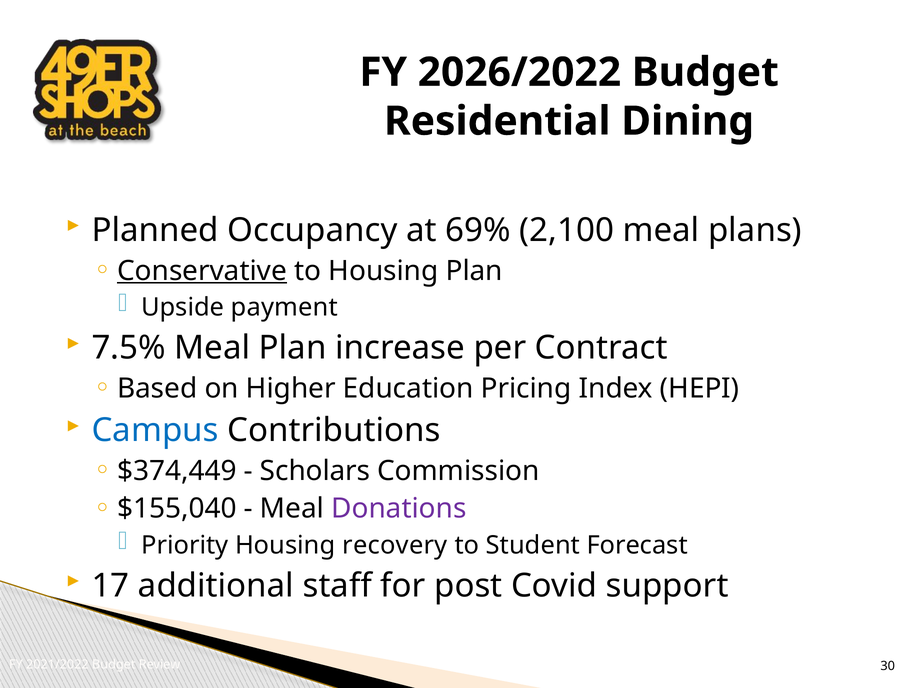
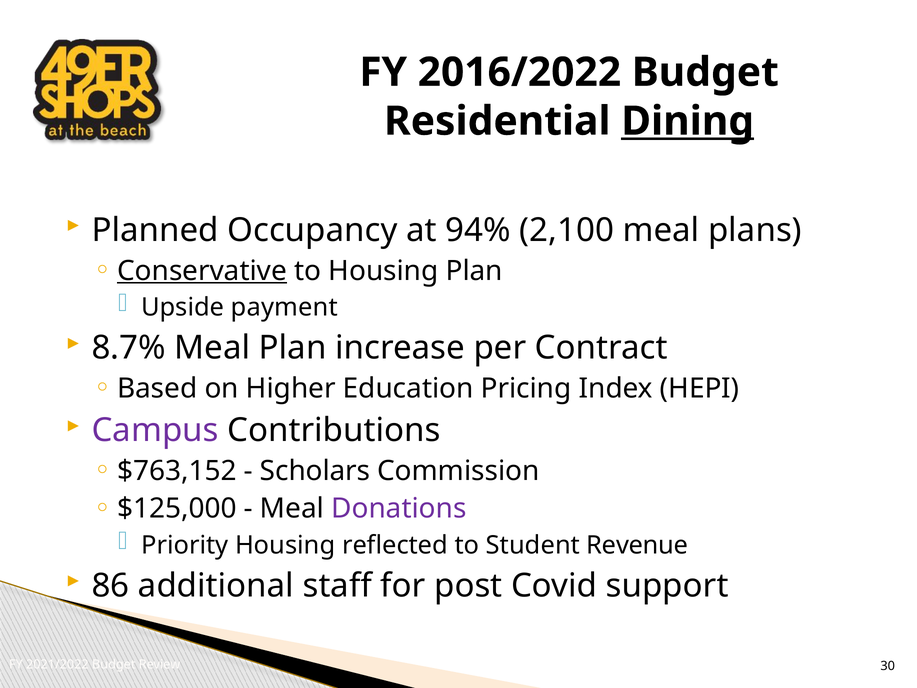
2026/2022: 2026/2022 -> 2016/2022 (519, 72)
Dining underline: none -> present (688, 121)
69%: 69% -> 94% (478, 230)
7.5%: 7.5% -> 8.7% (129, 348)
Campus colour: blue -> purple (155, 430)
$374,449: $374,449 -> $763,152 (177, 471)
$155,040: $155,040 -> $125,000 (177, 509)
recovery: recovery -> reflected (395, 545)
Forecast: Forecast -> Revenue (637, 545)
17: 17 -> 86 (110, 586)
